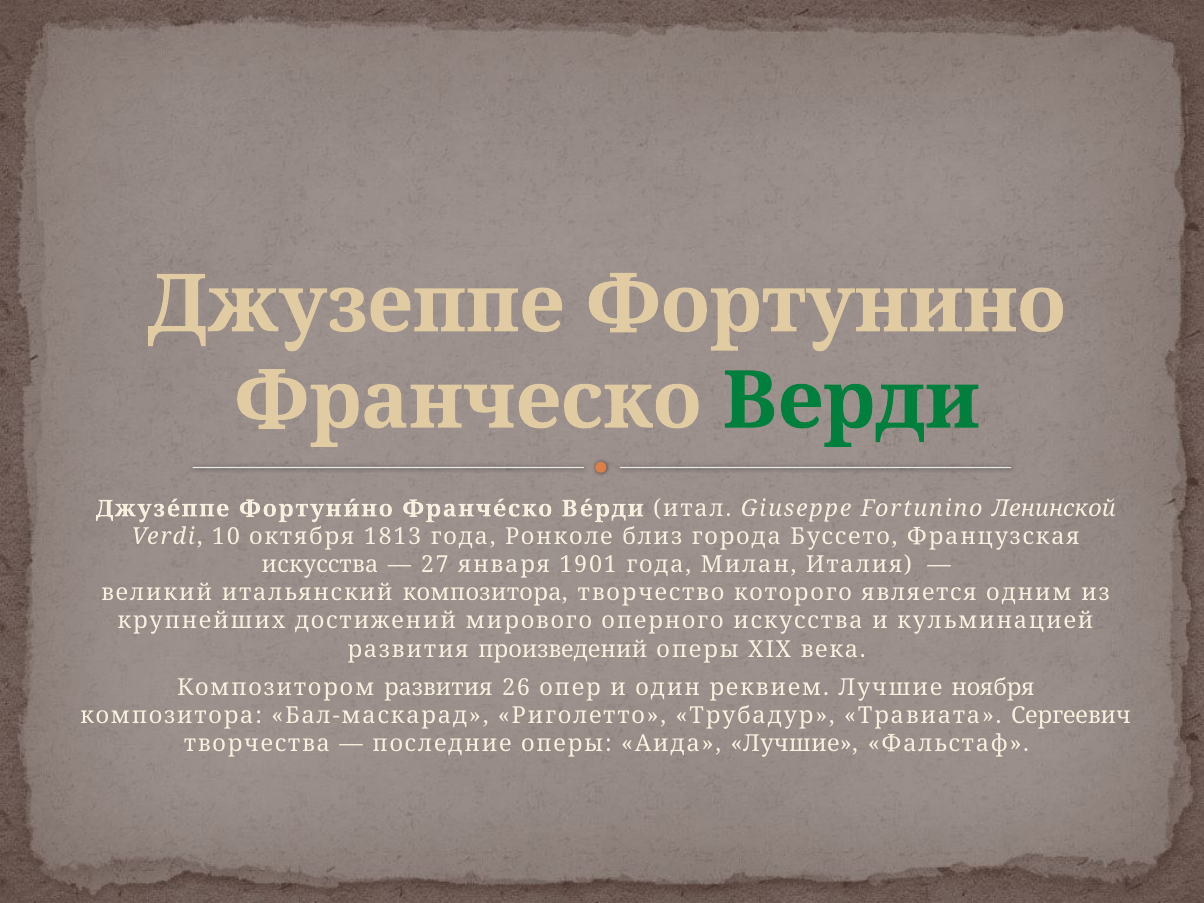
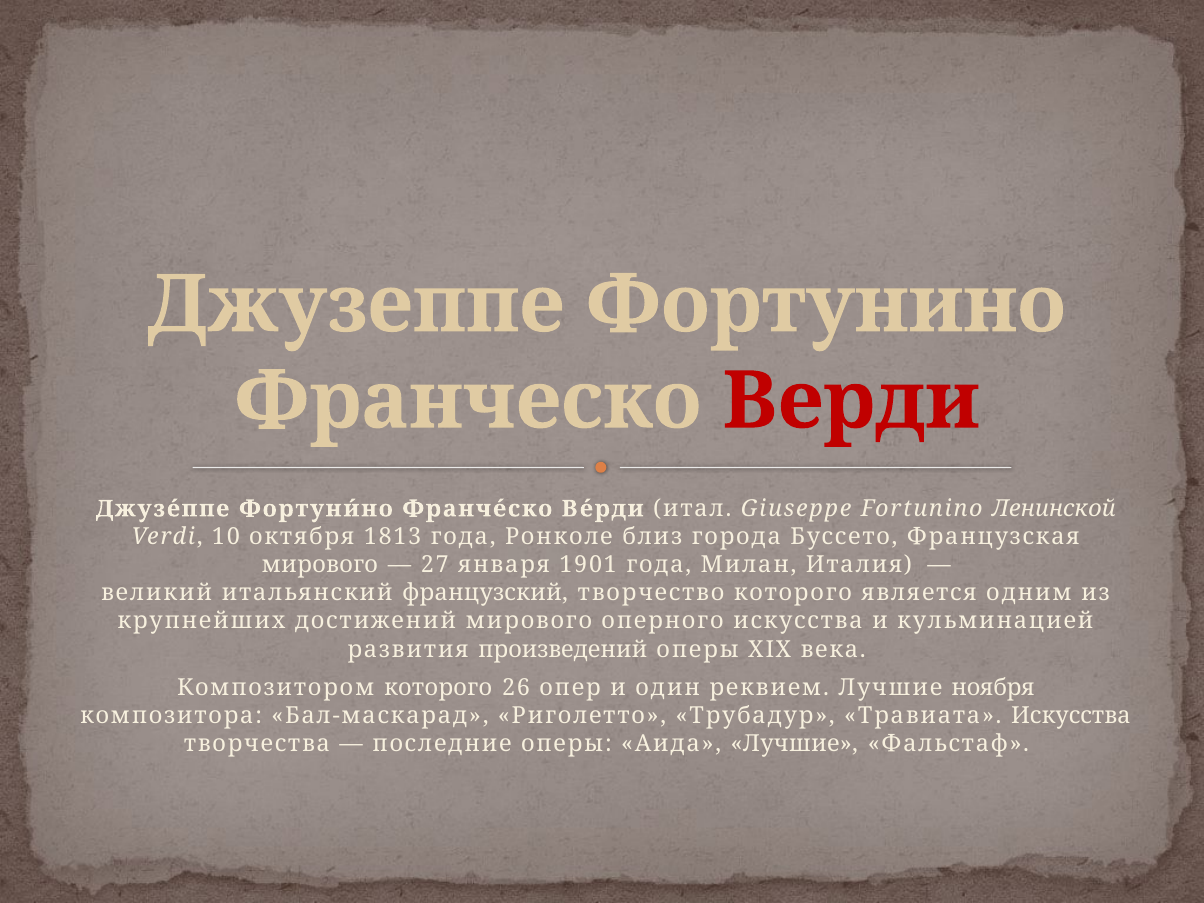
Верди colour: green -> red (851, 401)
искусства: искусства -> мирового (320, 565)
итальянский композитора: композитора -> французский (485, 593)
Композитором развития: развития -> которого (438, 687)
Травиата Сергеевич: Сергеевич -> Искусства (1071, 716)
